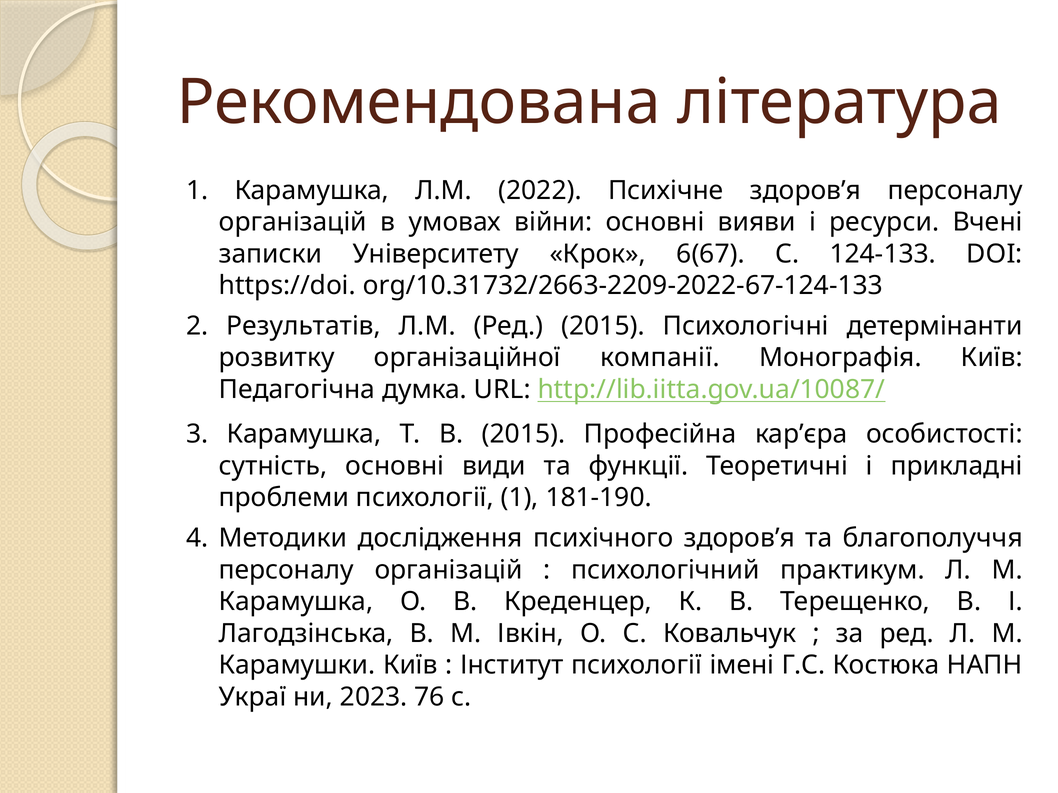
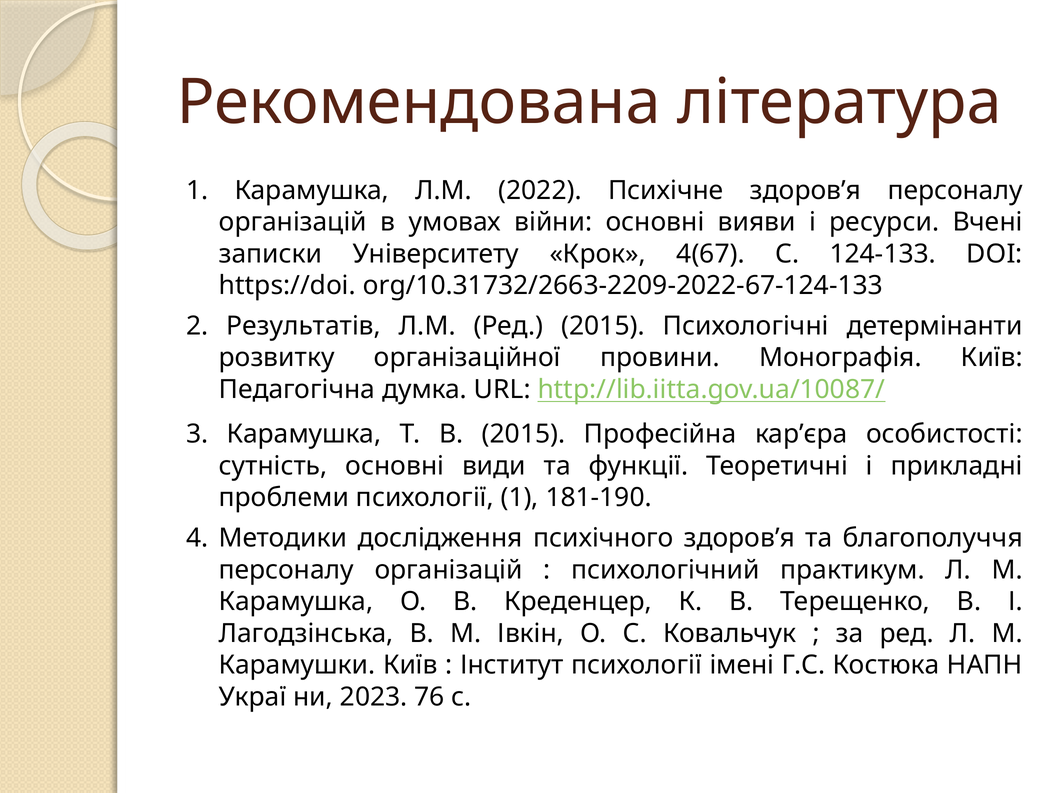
6(67: 6(67 -> 4(67 (711, 254)
компанії: компанії -> провини (660, 358)
